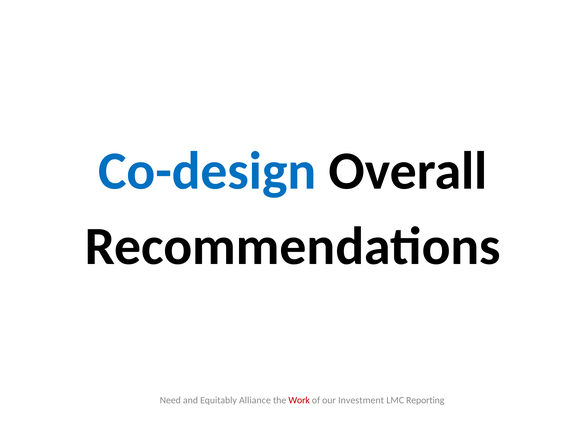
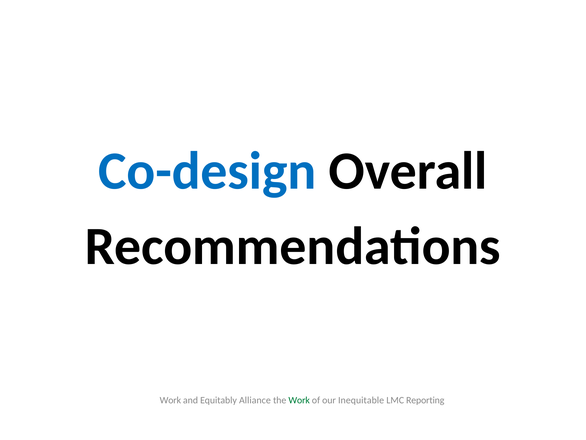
Need: Need -> Work (170, 400)
Work colour: red -> green (299, 400)
Investment: Investment -> Inequitable (361, 400)
